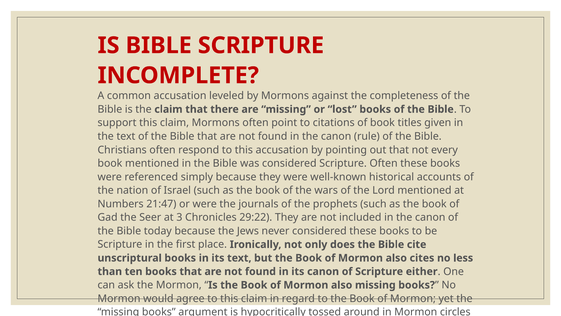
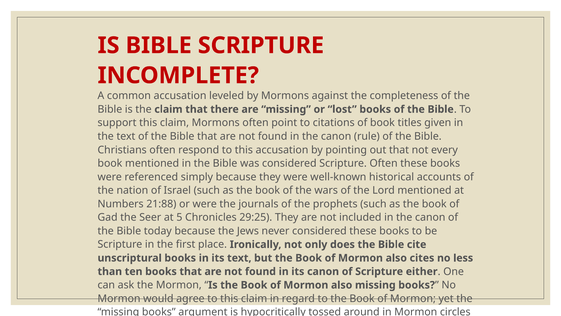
21:47: 21:47 -> 21:88 (161, 204)
3: 3 -> 5 (179, 217)
29:22: 29:22 -> 29:25 (256, 217)
